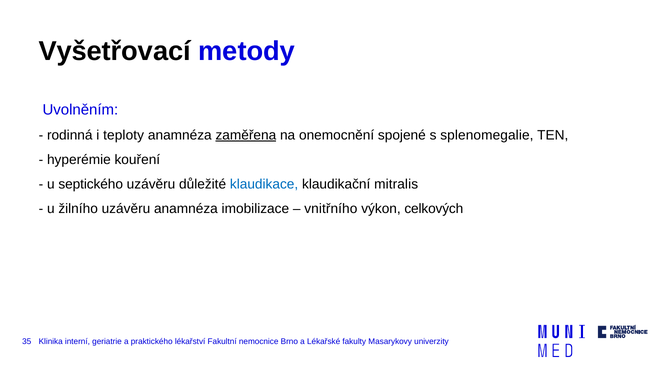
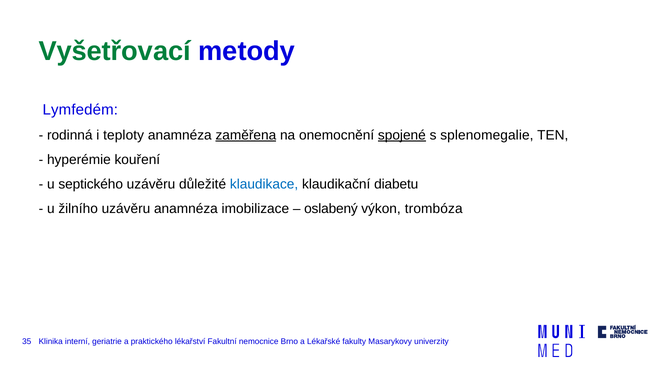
Vyšetřovací colour: black -> green (115, 52)
Uvolněním: Uvolněním -> Lymfedém (80, 110)
spojené underline: none -> present (402, 135)
mitralis: mitralis -> diabetu (396, 184)
vnitřního: vnitřního -> oslabený (331, 209)
celkových: celkových -> trombóza (434, 209)
